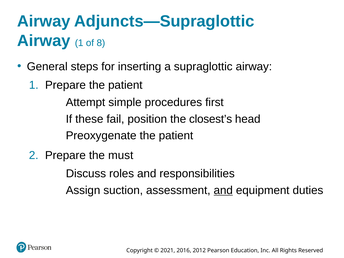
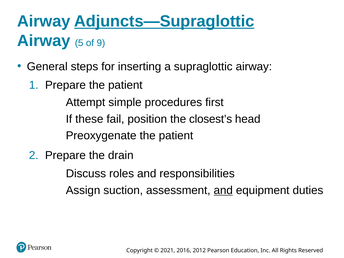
Adjuncts—Supraglottic underline: none -> present (164, 21)
1: 1 -> 5 (79, 43)
8: 8 -> 9 (101, 43)
must: must -> drain (121, 155)
